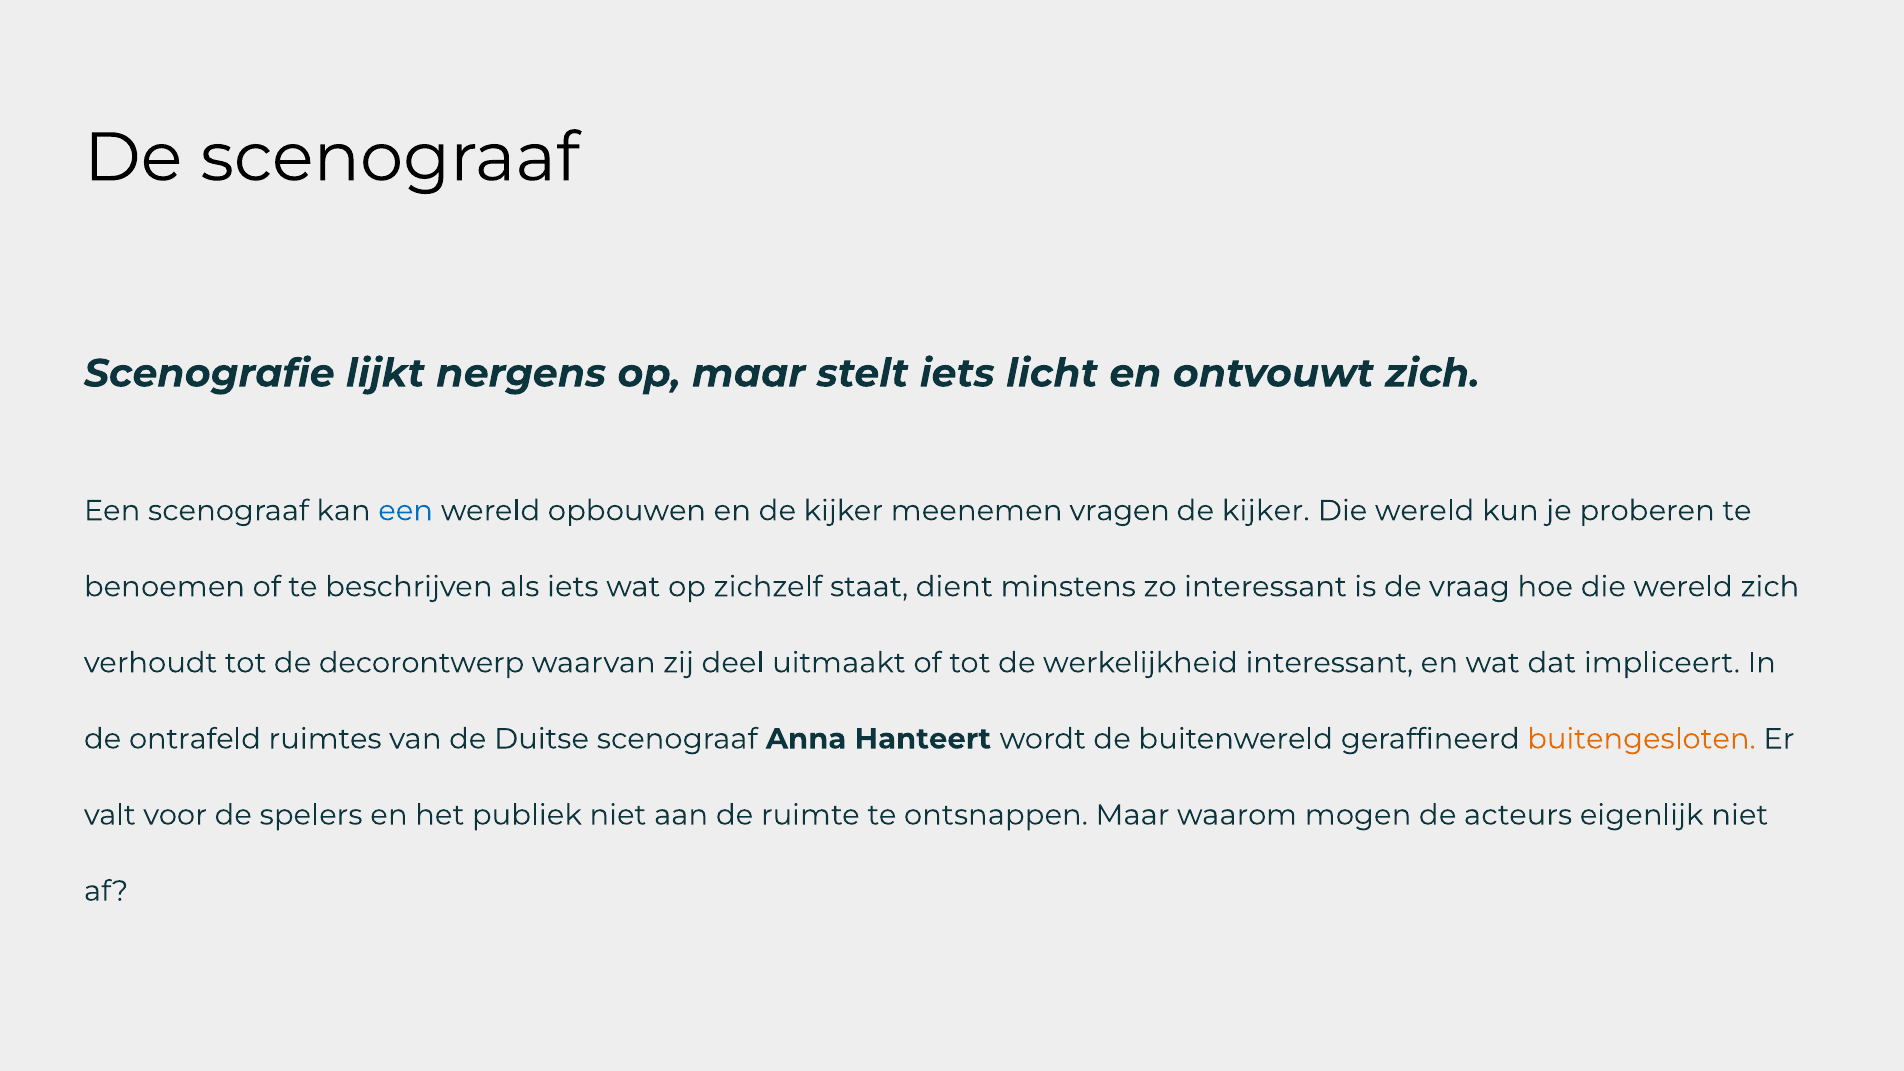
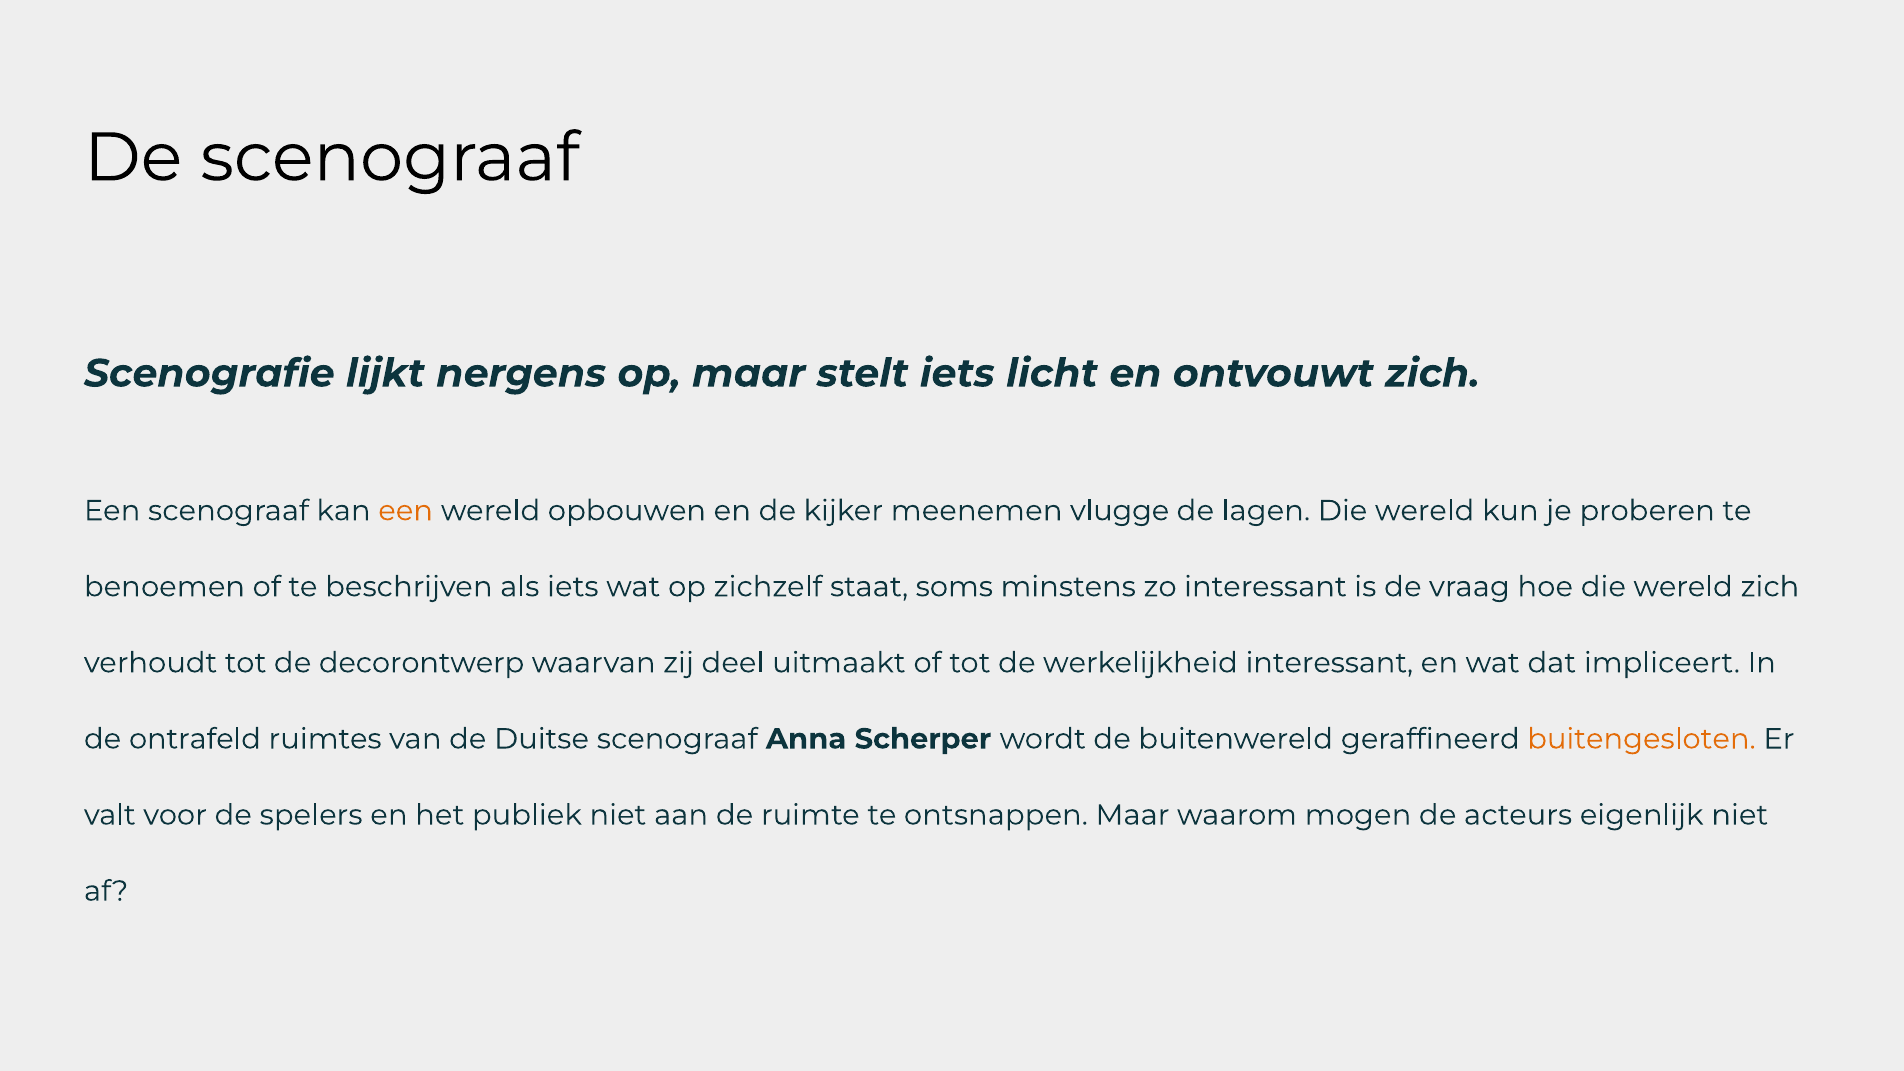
een colour: blue -> orange (406, 511)
vragen: vragen -> vlugge (1120, 511)
kijker: kijker -> lagen (1266, 511)
dient: dient -> soms (954, 587)
Hanteert: Hanteert -> Scherper (923, 739)
